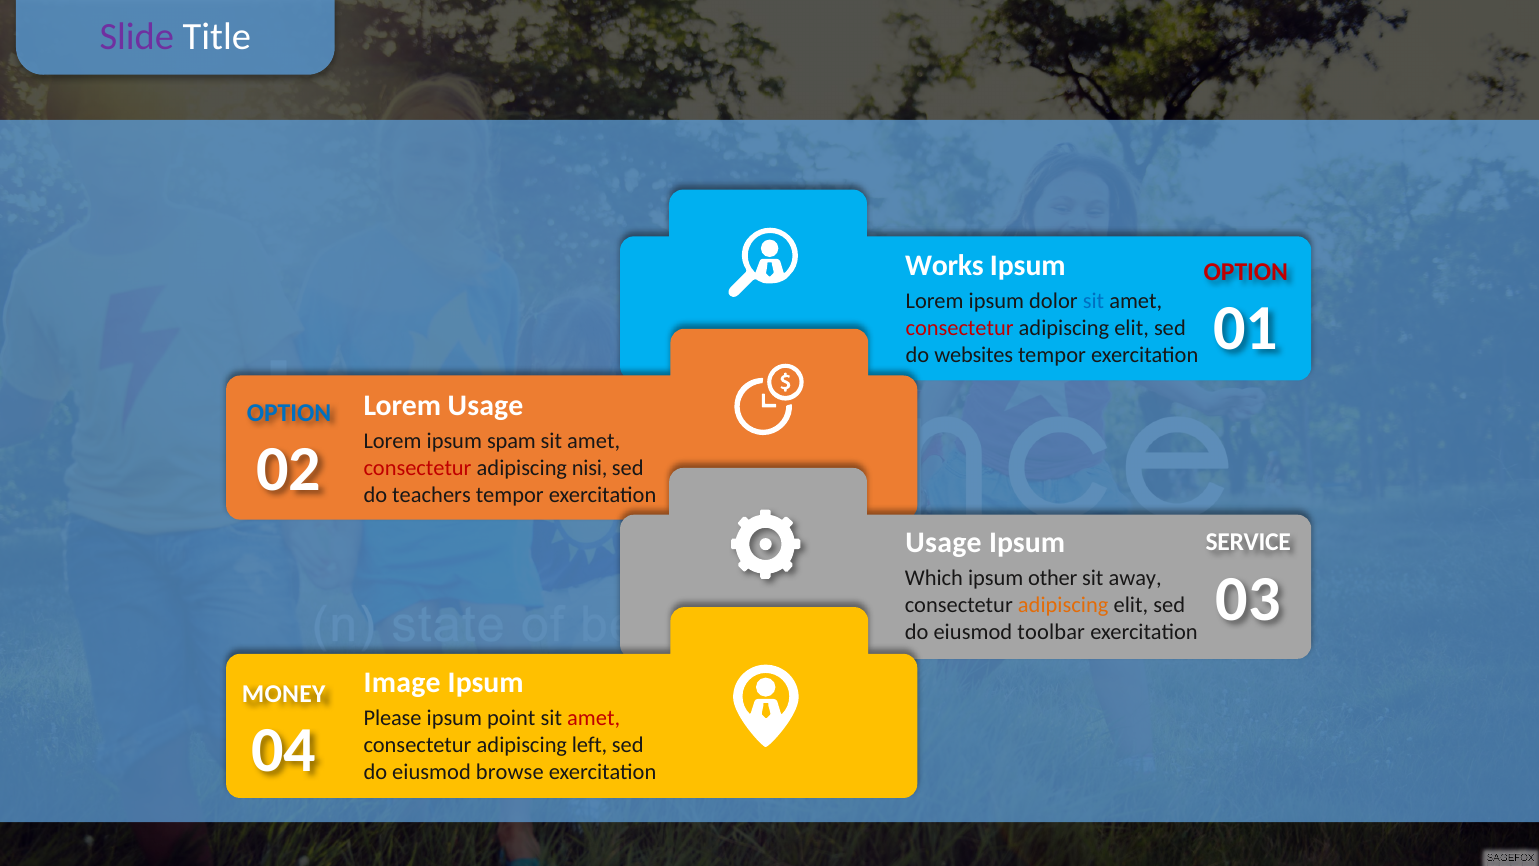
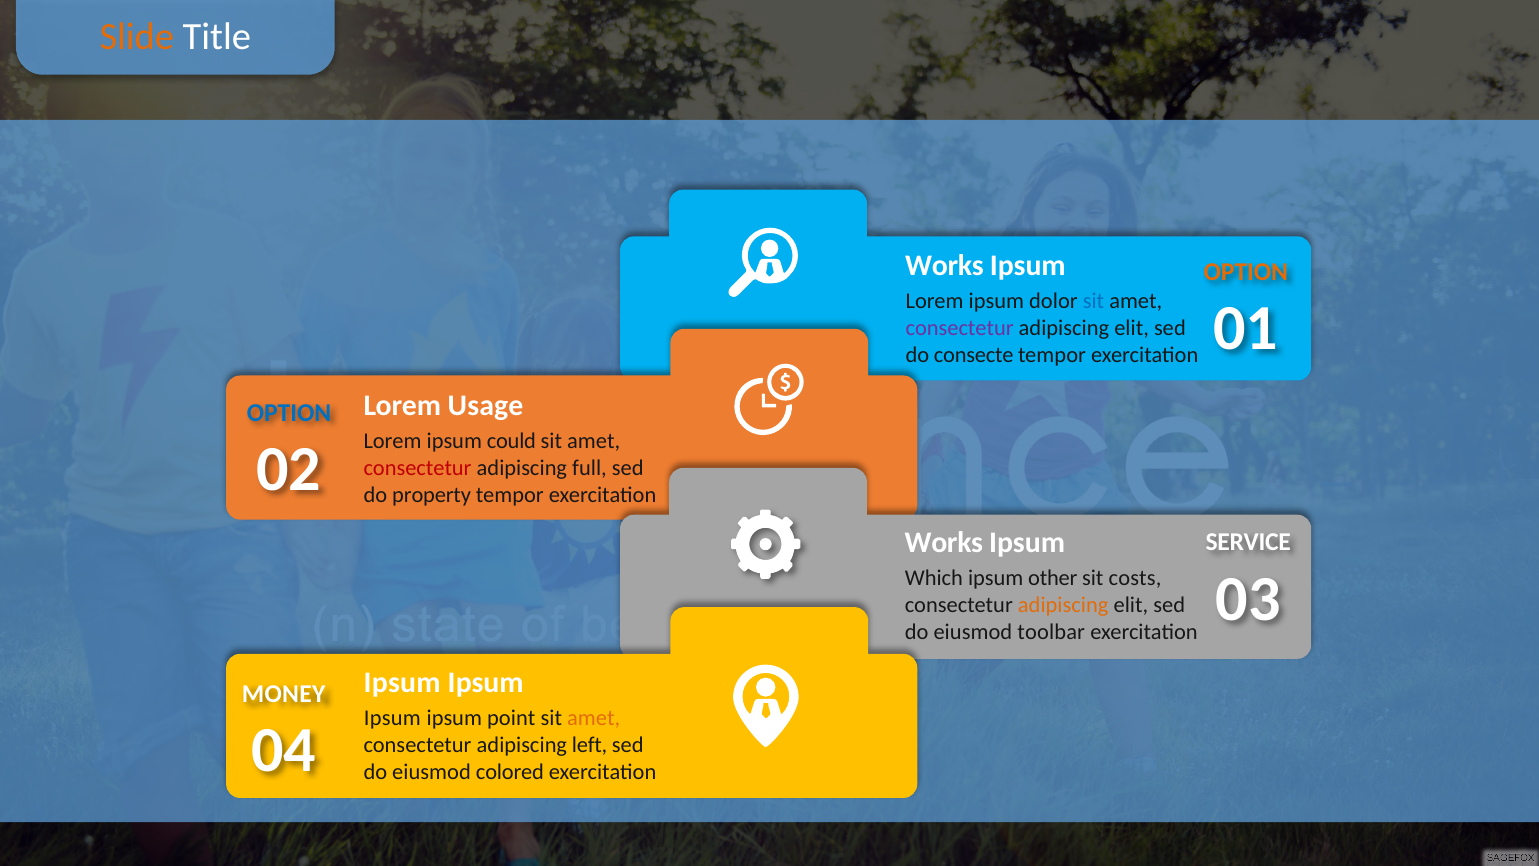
Slide colour: purple -> orange (137, 36)
OPTION colour: red -> orange (1246, 272)
consectetur colour: red -> purple (960, 328)
websites: websites -> consecte (974, 355)
spam: spam -> could (511, 441)
nisi: nisi -> full (590, 468)
teachers: teachers -> property (432, 495)
Usage: Usage -> Works (944, 543)
away: away -> costs (1135, 578)
Image: Image -> Ipsum (402, 682)
Please: Please -> Ipsum (392, 718)
amet colour: red -> orange (594, 718)
browse: browse -> colored (510, 772)
